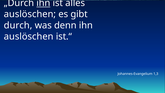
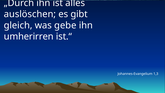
ihn underline: present -> none (43, 3)
durch: durch -> gleich (18, 25)
denn: denn -> gebe (65, 25)
auslöschen: auslöschen -> umherirren (29, 36)
